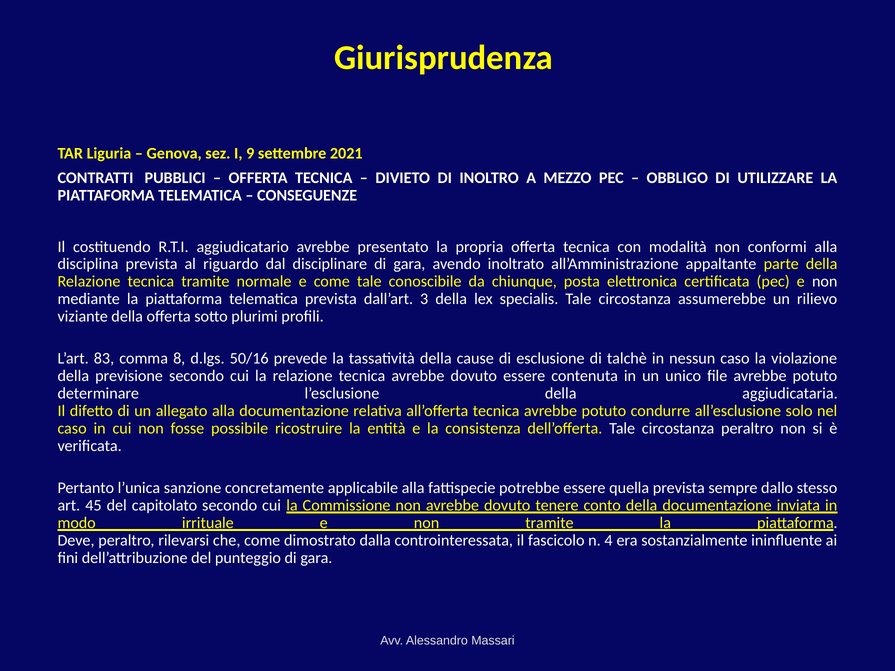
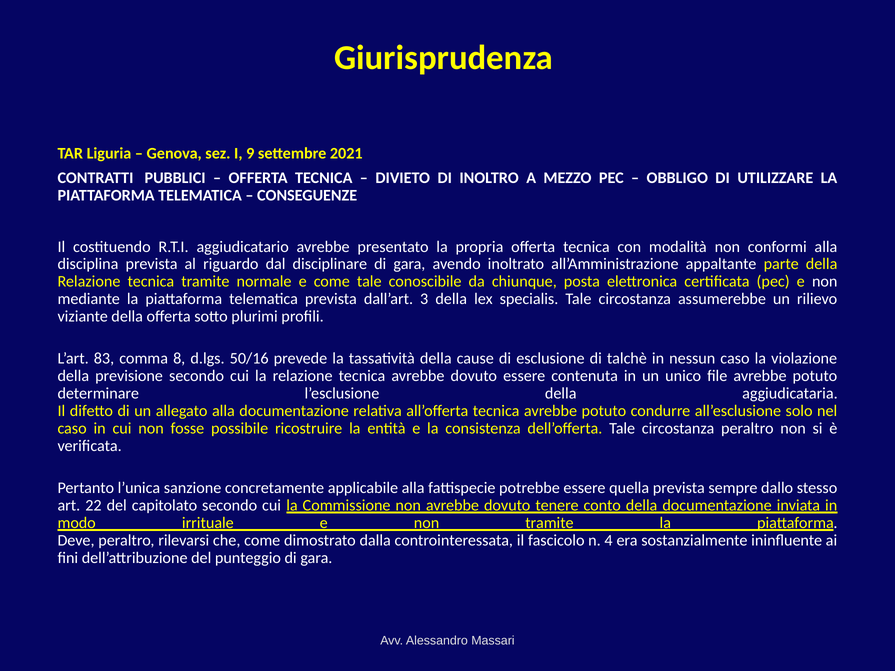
45: 45 -> 22 (93, 506)
